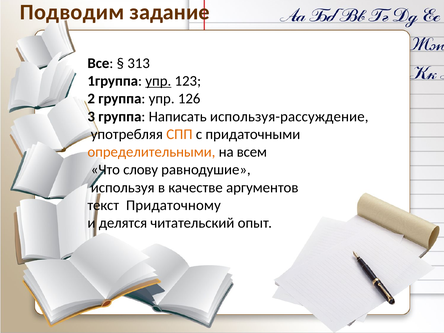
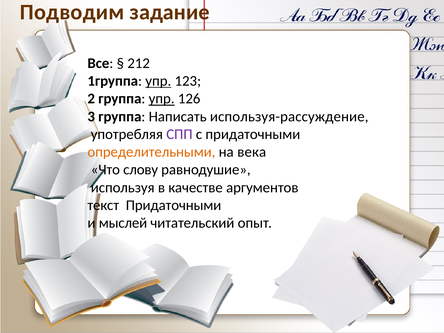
313: 313 -> 212 (139, 63)
упр underline: none -> present (162, 99)
СПП colour: orange -> purple (179, 134)
всем: всем -> века (252, 152)
текст Придаточному: Придаточному -> Придаточными (174, 205)
делятся: делятся -> мыслей (123, 223)
